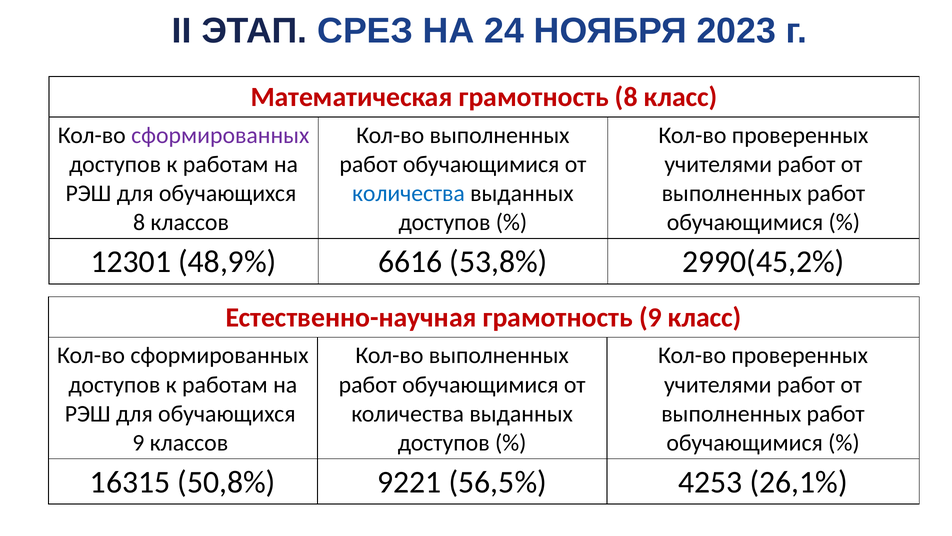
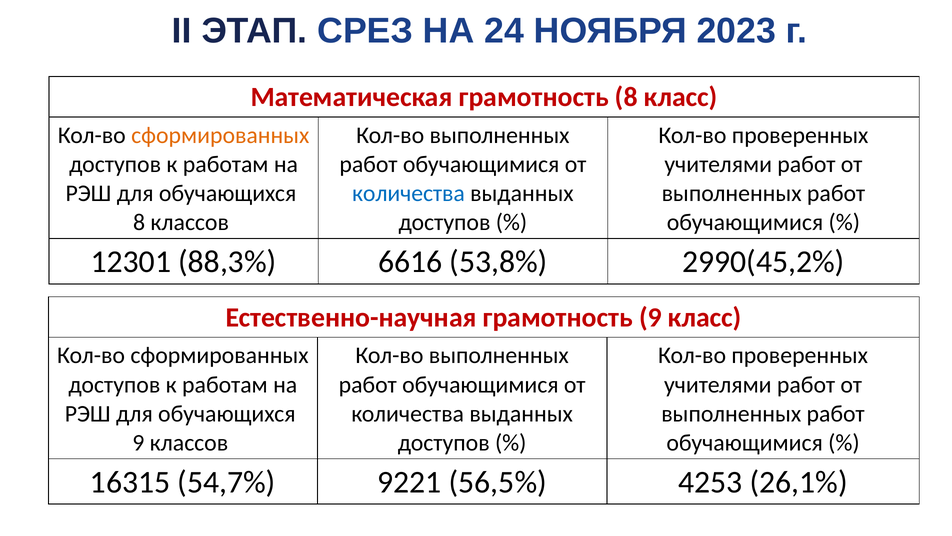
сформированных colour: purple -> orange (220, 135)
48,9%: 48,9% -> 88,3% (227, 262)
50,8%: 50,8% -> 54,7% (227, 482)
